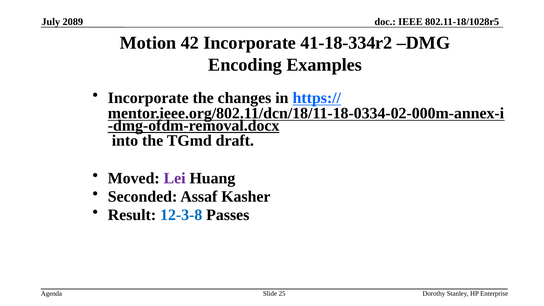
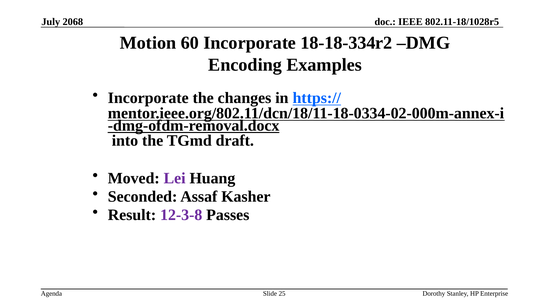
2089: 2089 -> 2068 (73, 22)
42: 42 -> 60 (190, 43)
41-18-334r2: 41-18-334r2 -> 18-18-334r2 (346, 43)
12-3-8 colour: blue -> purple (181, 215)
